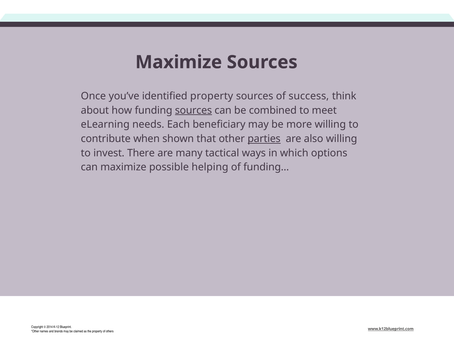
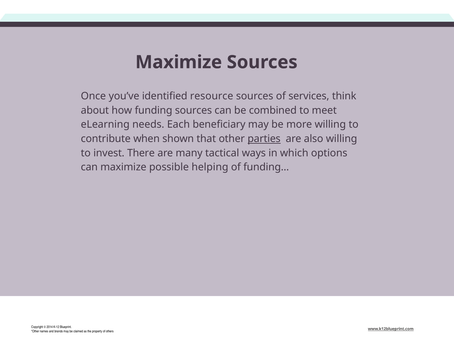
identified property: property -> resource (212, 96)
success: success -> services (309, 96)
sources underline: present -> none (193, 110)
